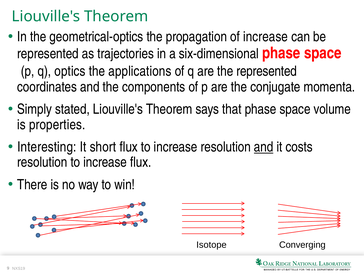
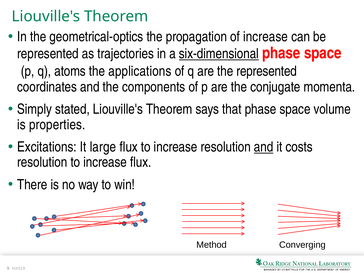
six-dimensional underline: none -> present (219, 54)
optics: optics -> atoms (70, 71)
Interesting: Interesting -> Excitations (47, 147)
short: short -> large (103, 147)
Isotope: Isotope -> Method (212, 245)
